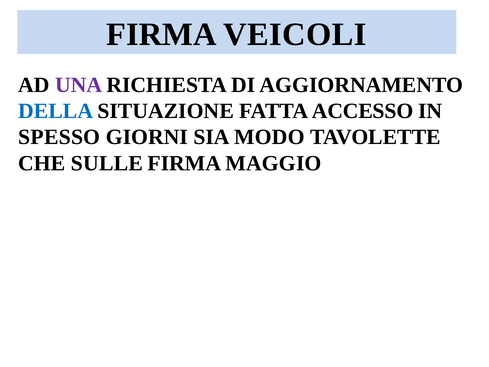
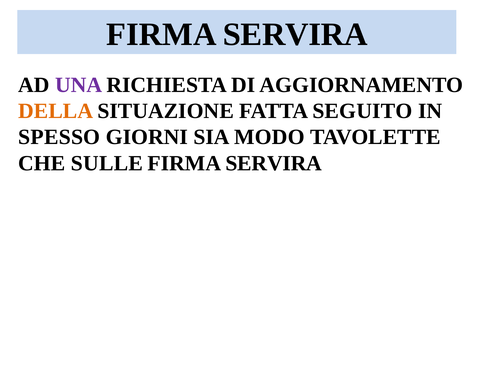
VEICOLI: VEICOLI -> SERVIRA (295, 34)
DELLA colour: blue -> orange (56, 111)
ACCESSO: ACCESSO -> SEGUITO (362, 111)
MAGGIO: MAGGIO -> SERVIRA (274, 163)
